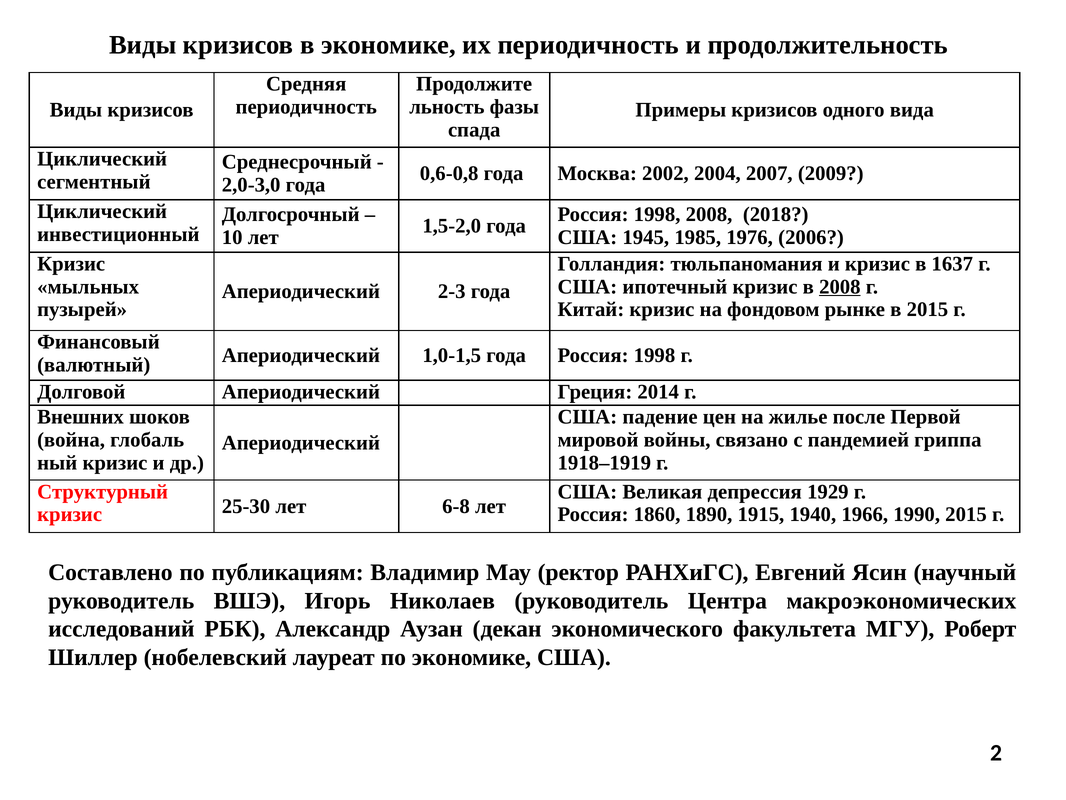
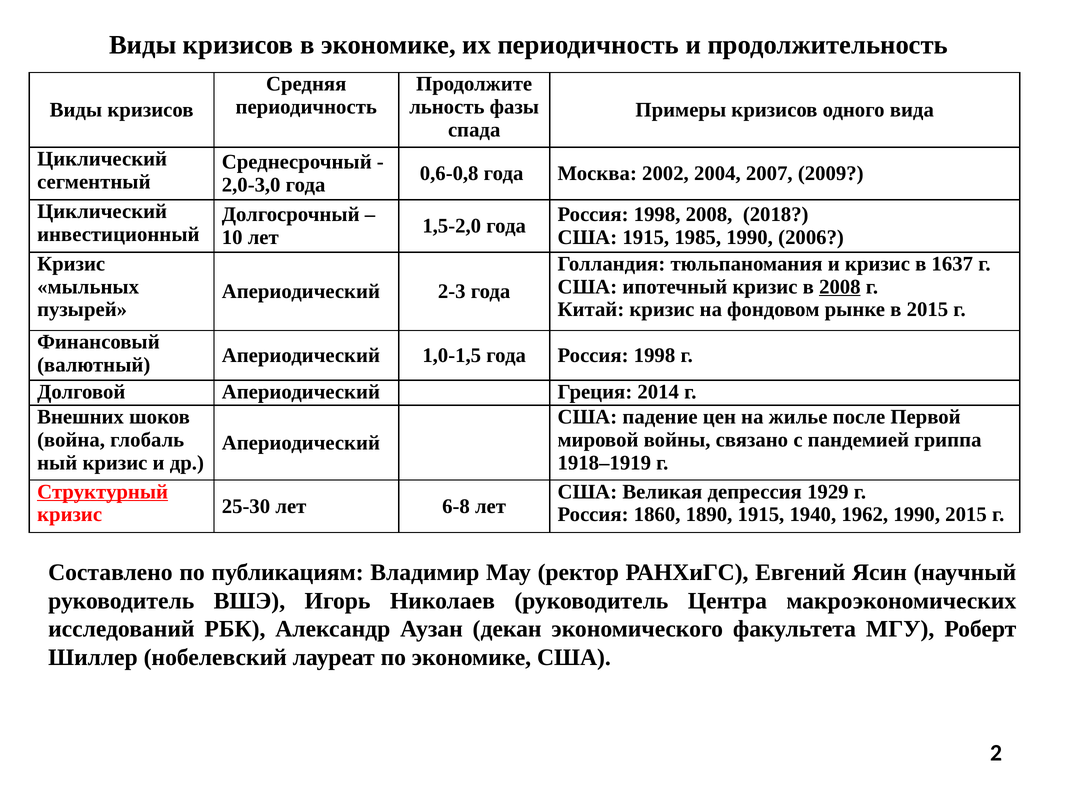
США 1945: 1945 -> 1915 (646, 237)
1985 1976: 1976 -> 1990 (750, 237)
Структурный underline: none -> present (103, 491)
1966: 1966 -> 1962 (865, 514)
